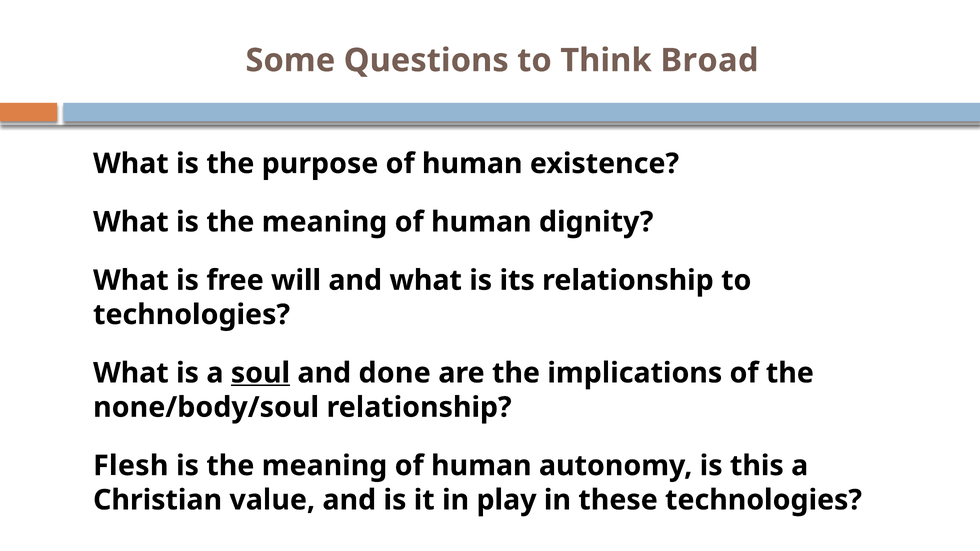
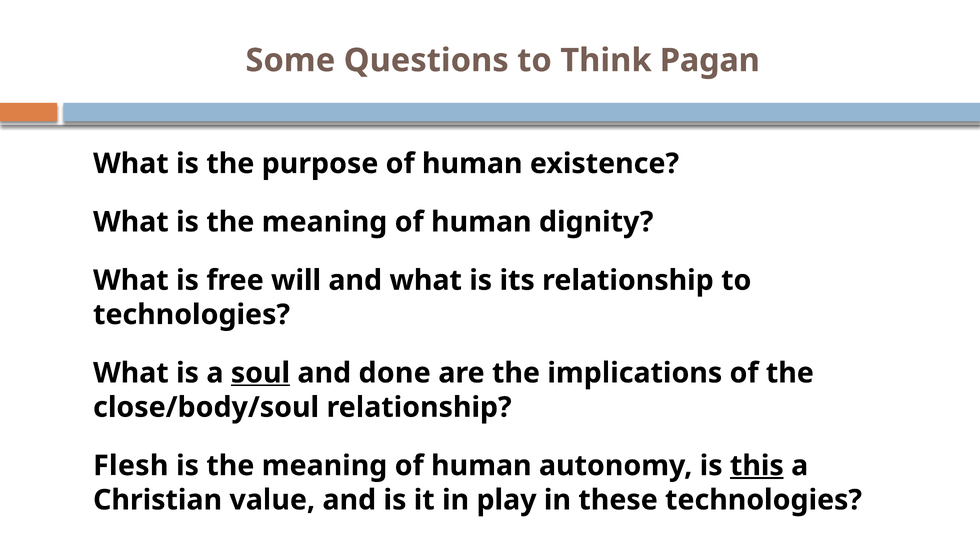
Broad: Broad -> Pagan (710, 60)
none/body/soul: none/body/soul -> close/body/soul (206, 408)
this underline: none -> present (757, 466)
